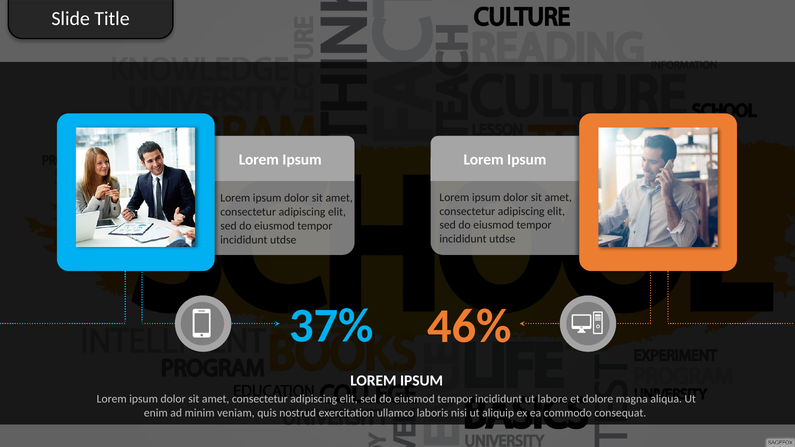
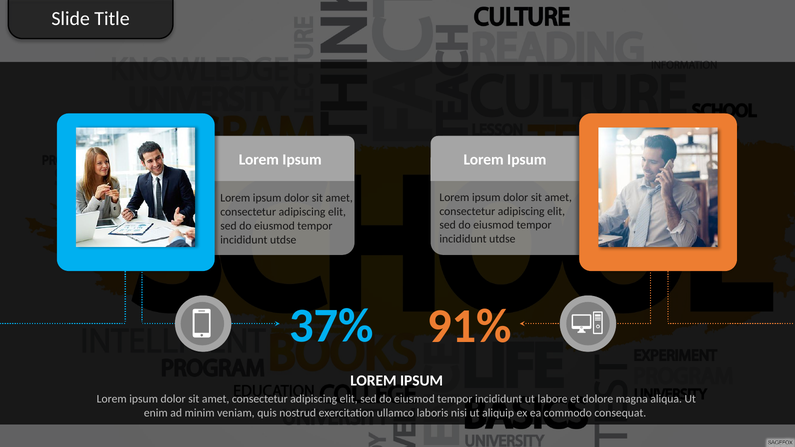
46%: 46% -> 91% (469, 326)
